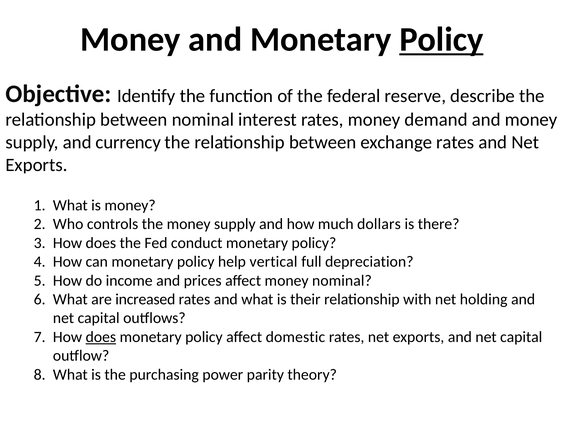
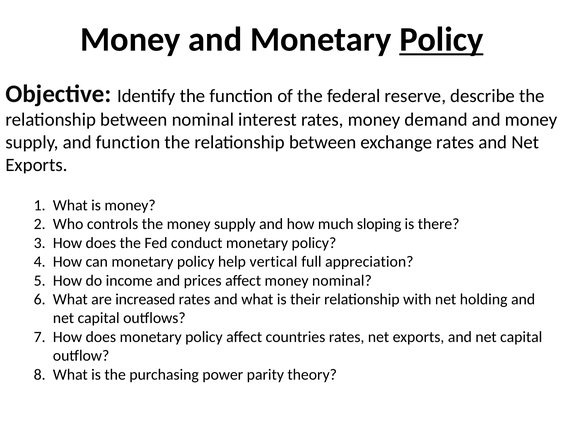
and currency: currency -> function (128, 142)
dollars: dollars -> sloping (379, 224)
depreciation: depreciation -> appreciation (369, 262)
does underline: present -> none (101, 337)
domestic: domestic -> countries (295, 337)
